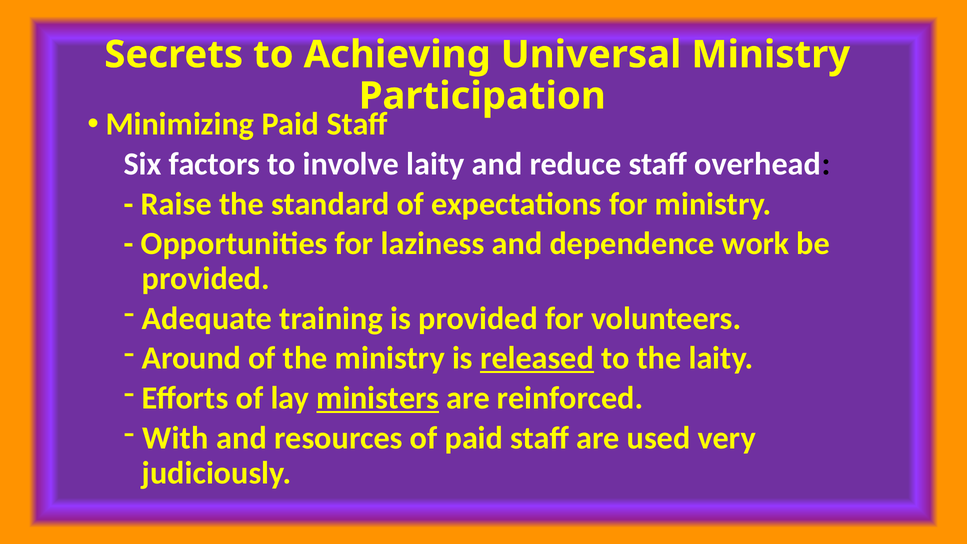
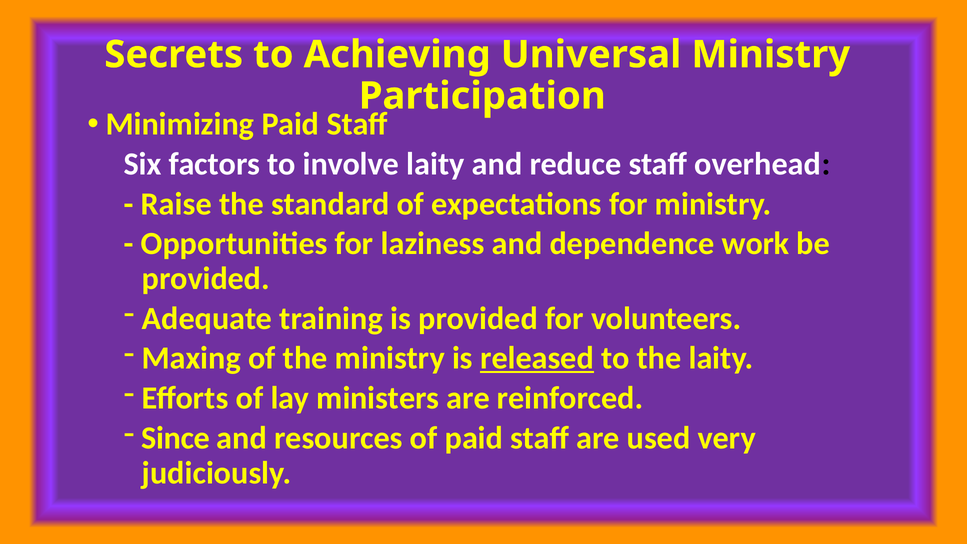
Around: Around -> Maxing (191, 358)
ministers underline: present -> none (378, 398)
With: With -> Since (176, 438)
